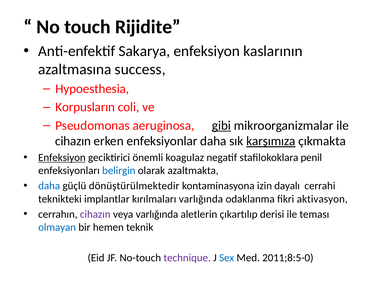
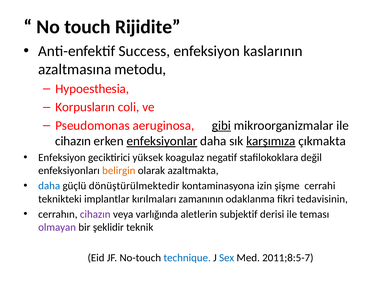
Sakarya: Sakarya -> Success (144, 51)
success: success -> metodu (140, 69)
enfeksiyonlar underline: none -> present (162, 141)
Enfeksiyon underline: present -> none (62, 158)
önemli: önemli -> yüksek (148, 158)
penil: penil -> değil (311, 158)
belirgin colour: blue -> orange (119, 171)
dayalı: dayalı -> şişme (287, 186)
kırılmaları varlığında: varlığında -> zamanının (201, 199)
aktivasyon: aktivasyon -> tedavisinin (322, 199)
çıkartılıp: çıkartılıp -> subjektif (239, 214)
olmayan colour: blue -> purple (57, 227)
hemen: hemen -> şeklidir (108, 227)
technique colour: purple -> blue (187, 258)
2011;8:5-0: 2011;8:5-0 -> 2011;8:5-7 (288, 258)
